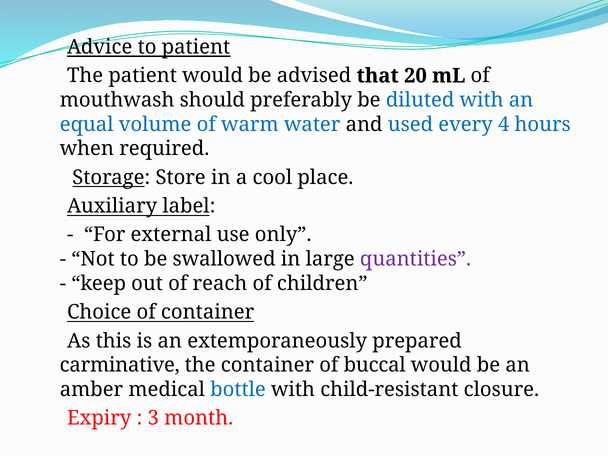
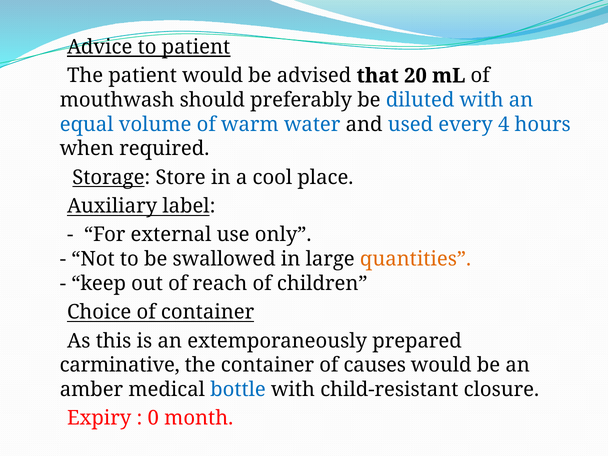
quantities colour: purple -> orange (416, 259)
buccal: buccal -> causes (375, 365)
3: 3 -> 0 (153, 418)
